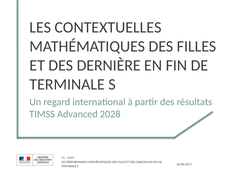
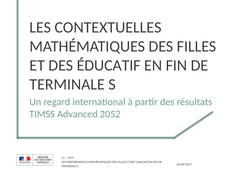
DERNIÈRE: DERNIÈRE -> ÉDUCATIF (109, 65)
2028: 2028 -> 2052 (110, 114)
